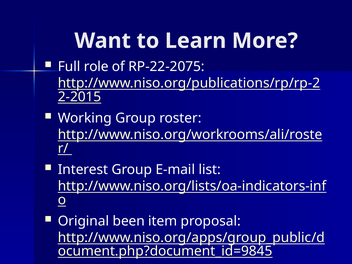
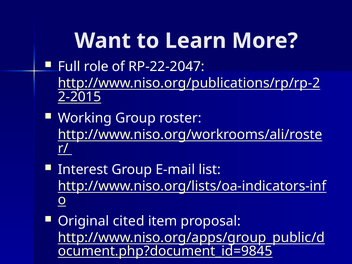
RP-22-2075: RP-22-2075 -> RP-22-2047 (167, 67)
been: been -> cited (129, 221)
